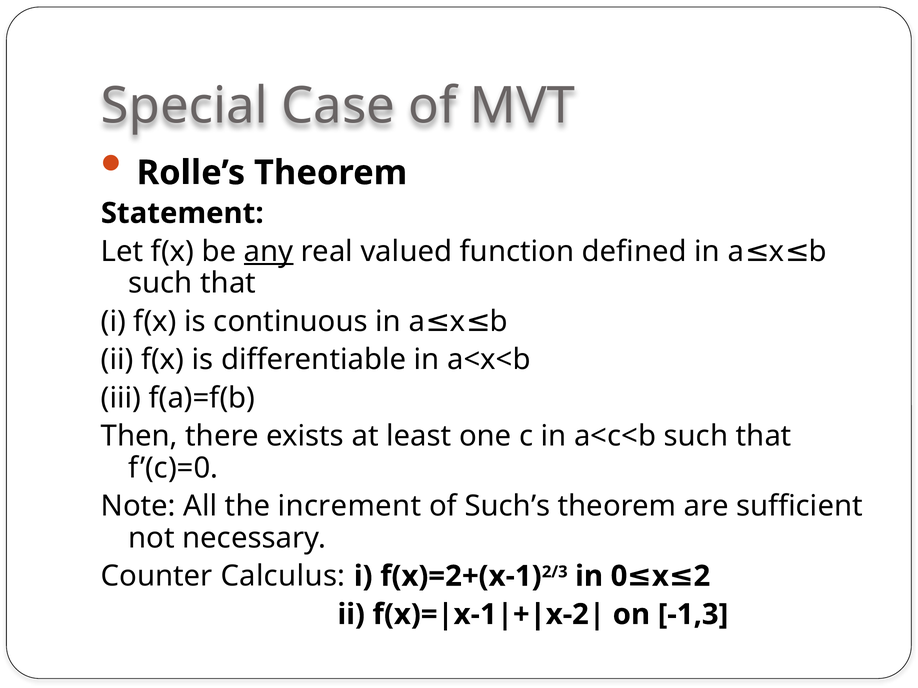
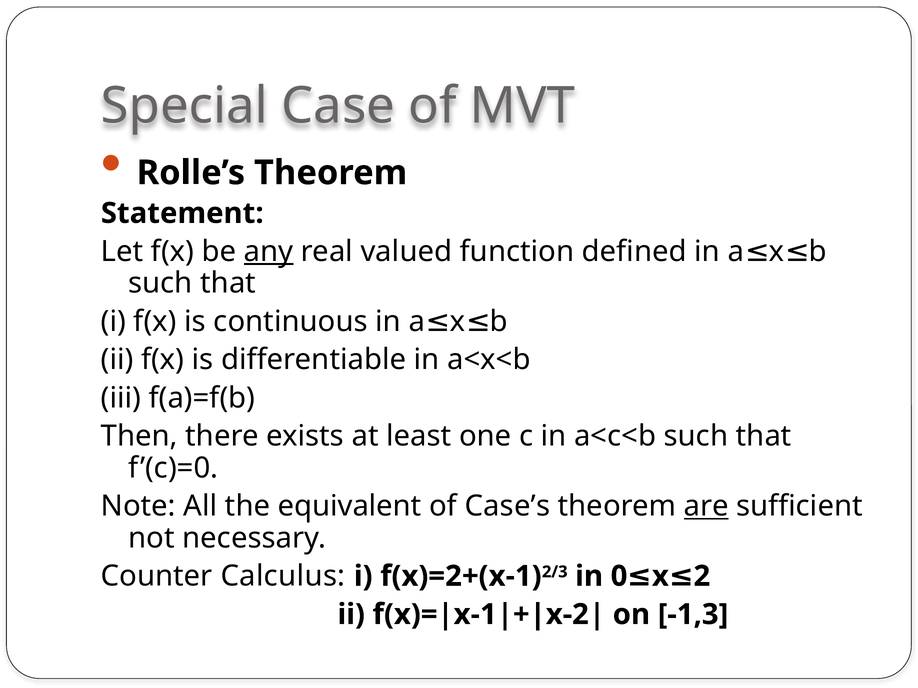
increment: increment -> equivalent (350, 507)
Such’s: Such’s -> Case’s (507, 507)
are underline: none -> present (706, 507)
